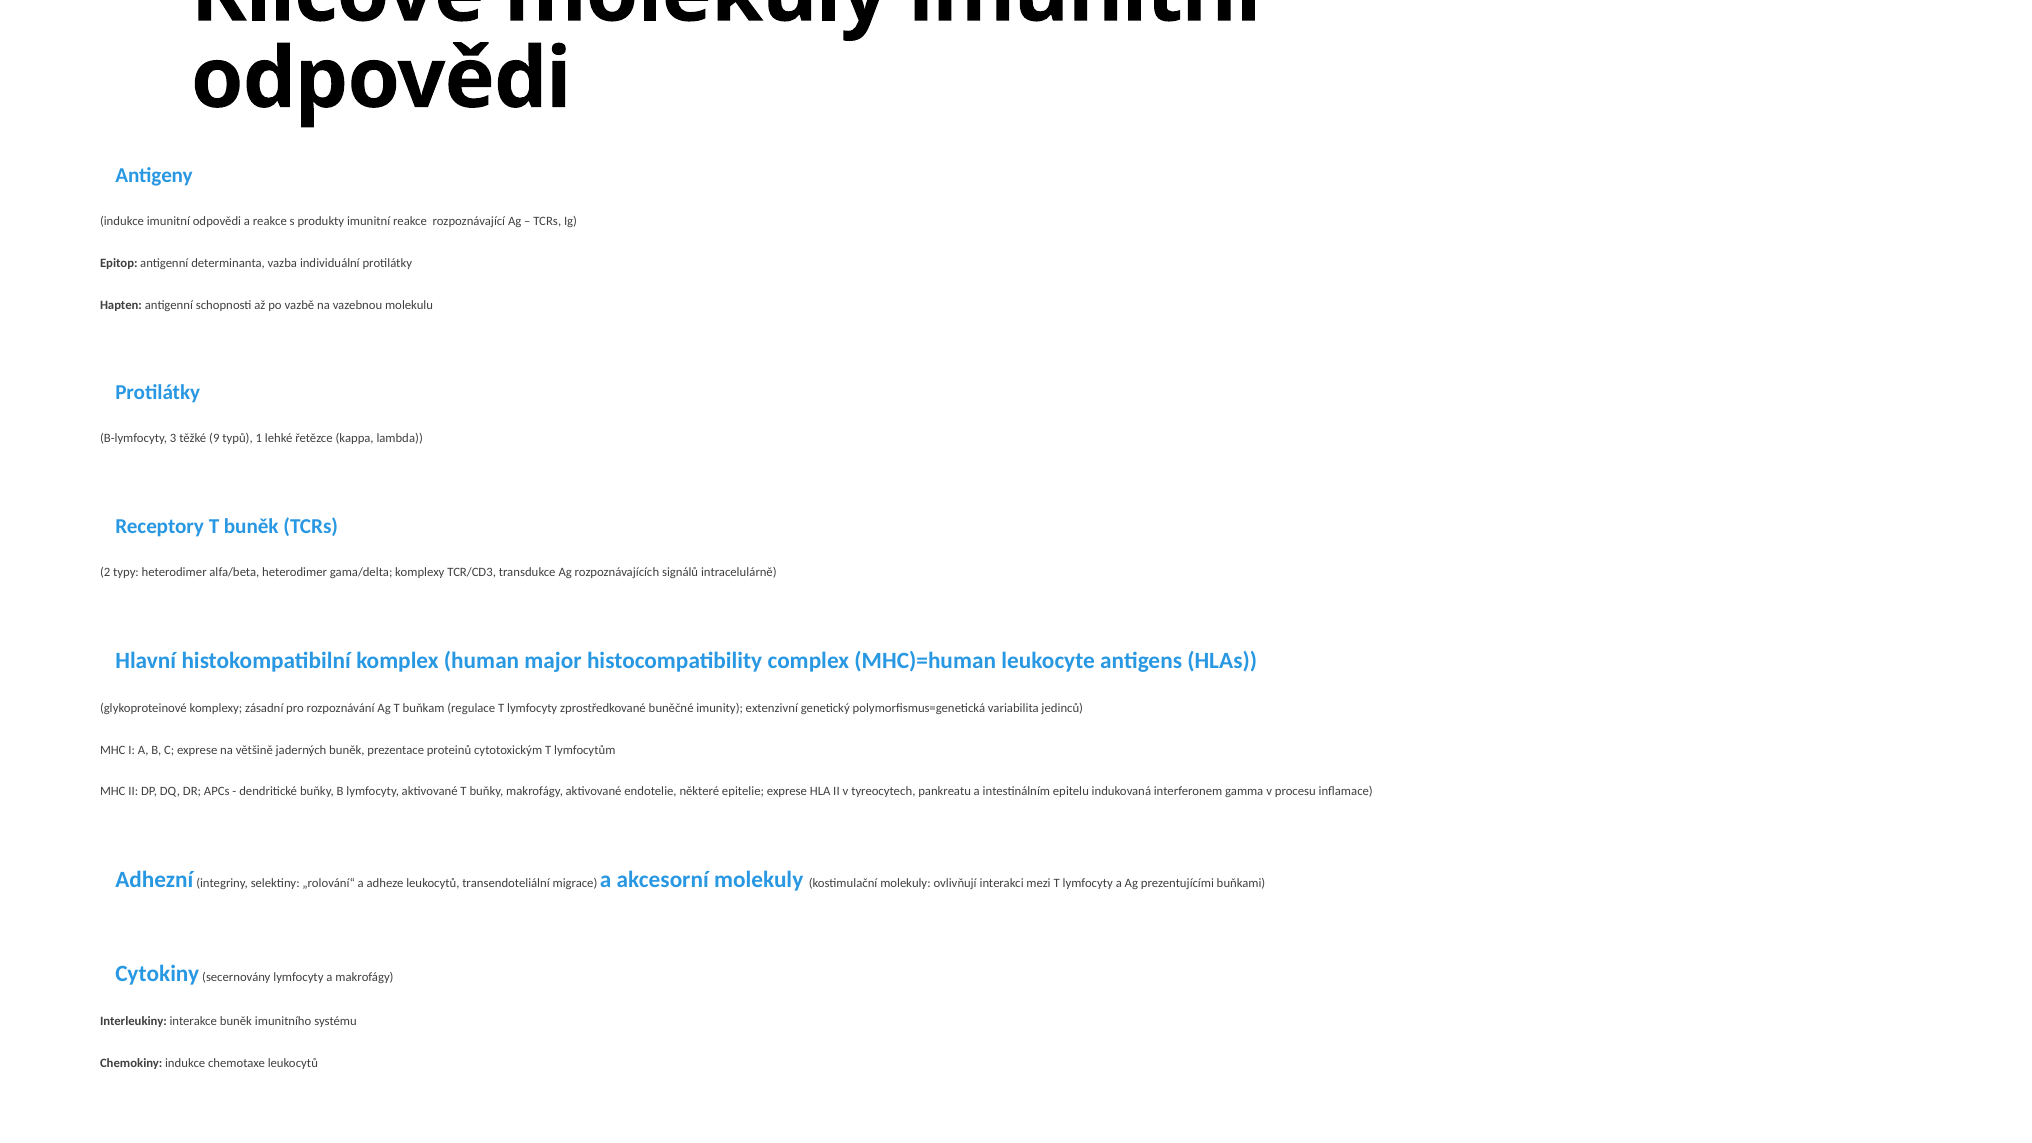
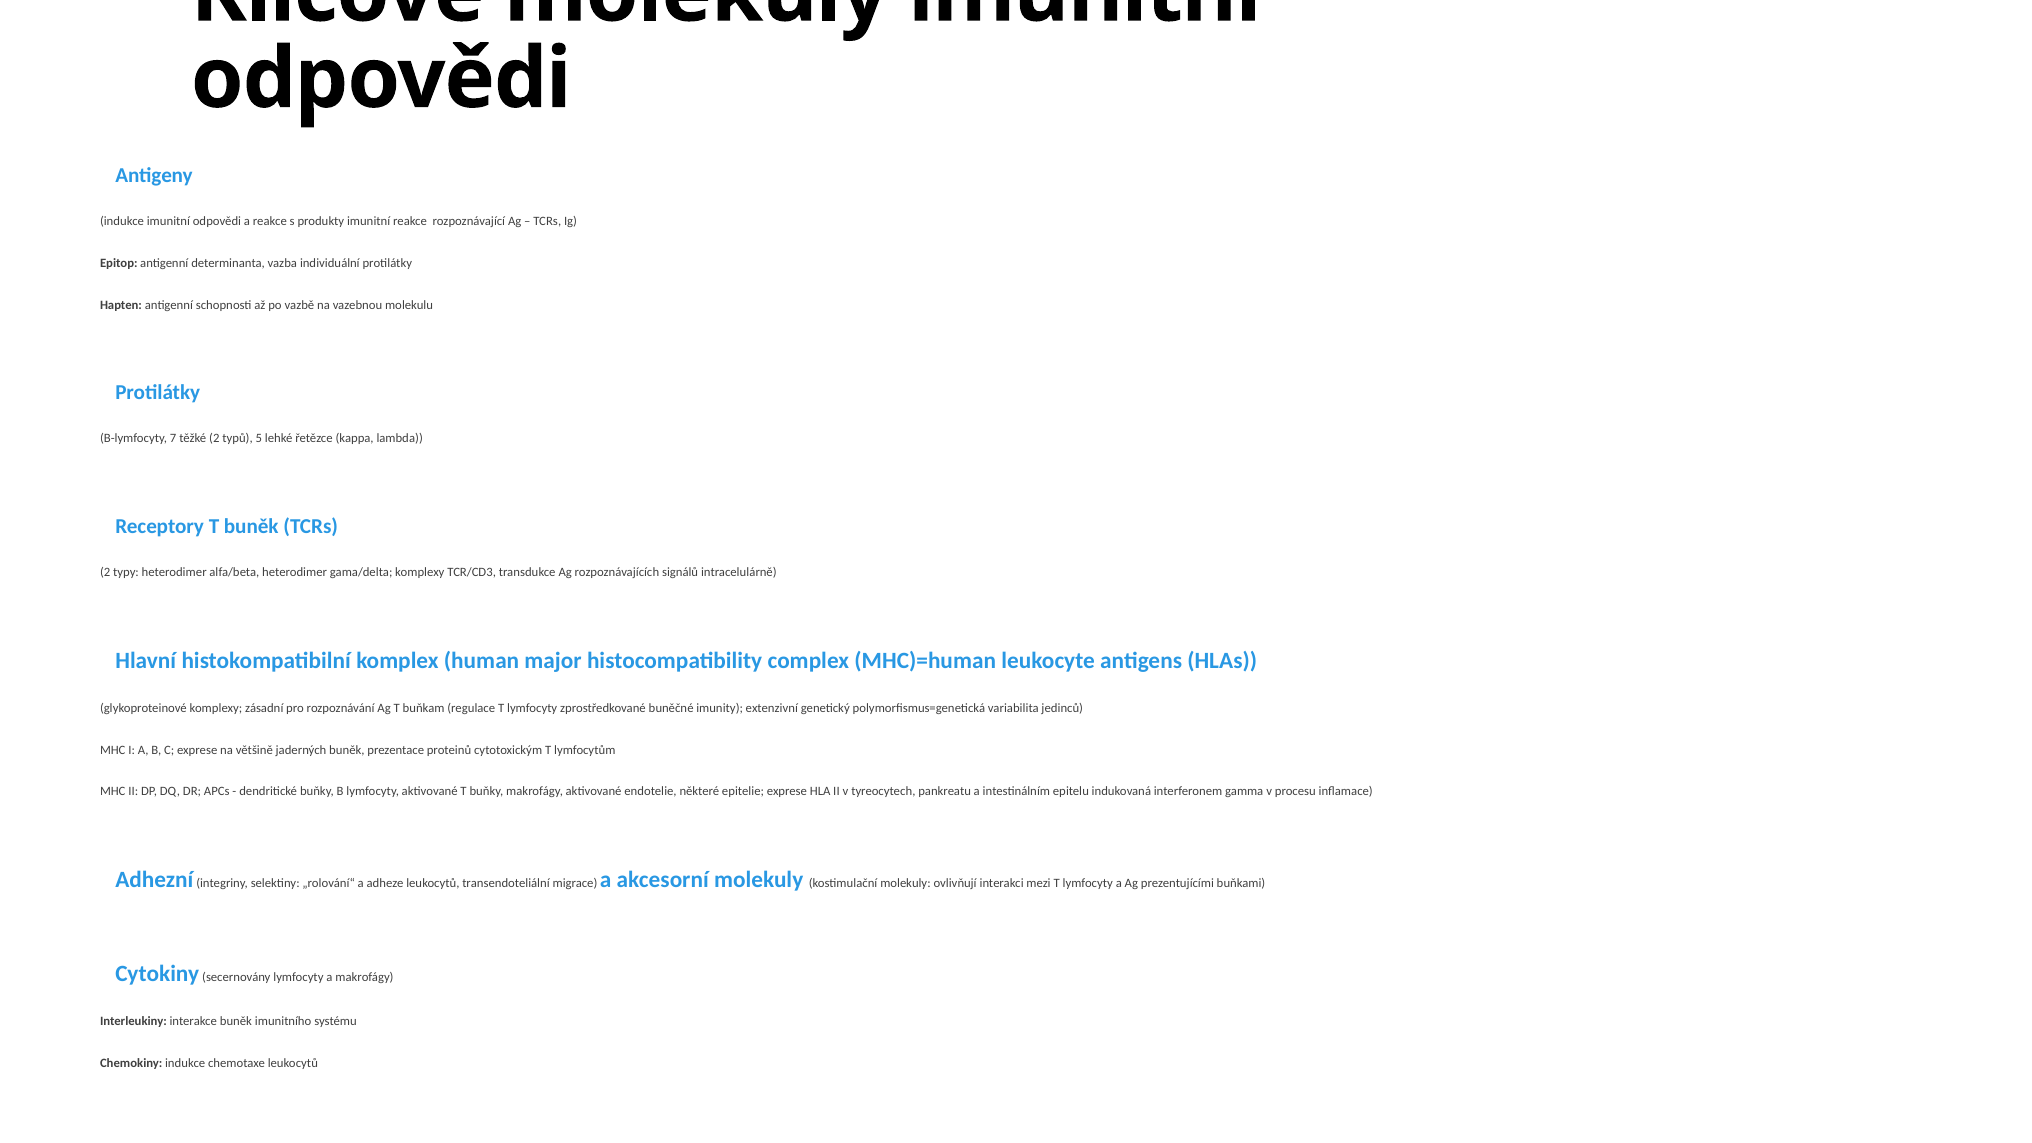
3: 3 -> 7 (173, 439)
těžké 9: 9 -> 2 (214, 439)
1: 1 -> 5 (259, 439)
